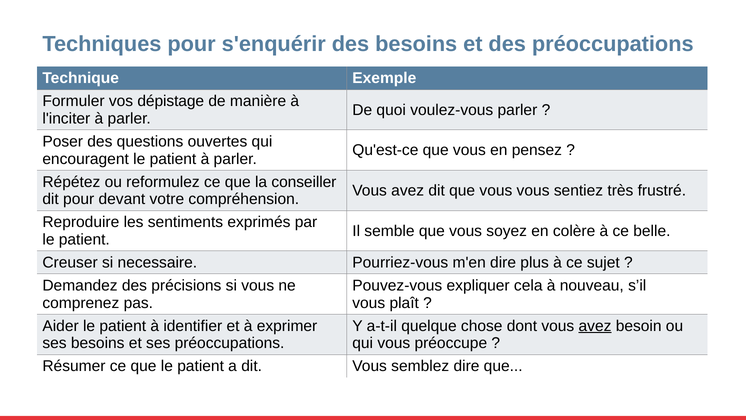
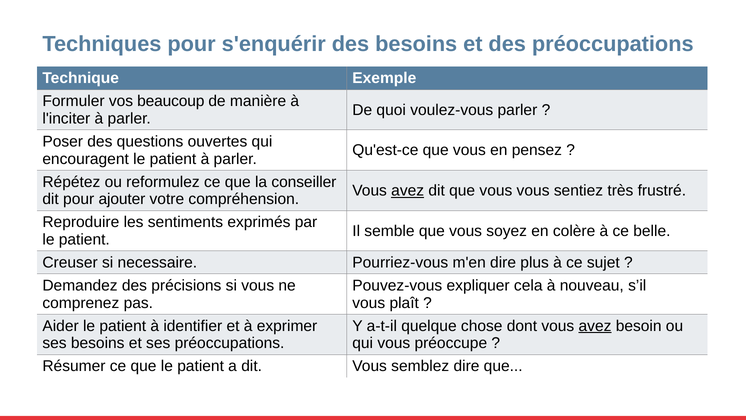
dépistage: dépistage -> beaucoup (171, 101)
avez underline: none -> present (408, 190)
devant: devant -> ajouter (122, 199)
